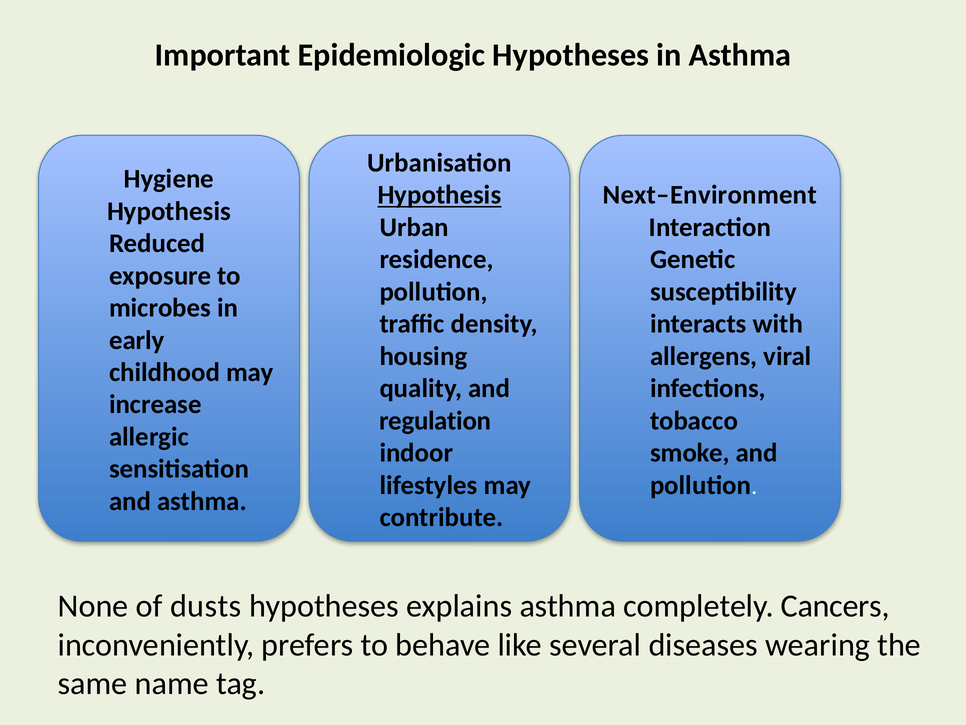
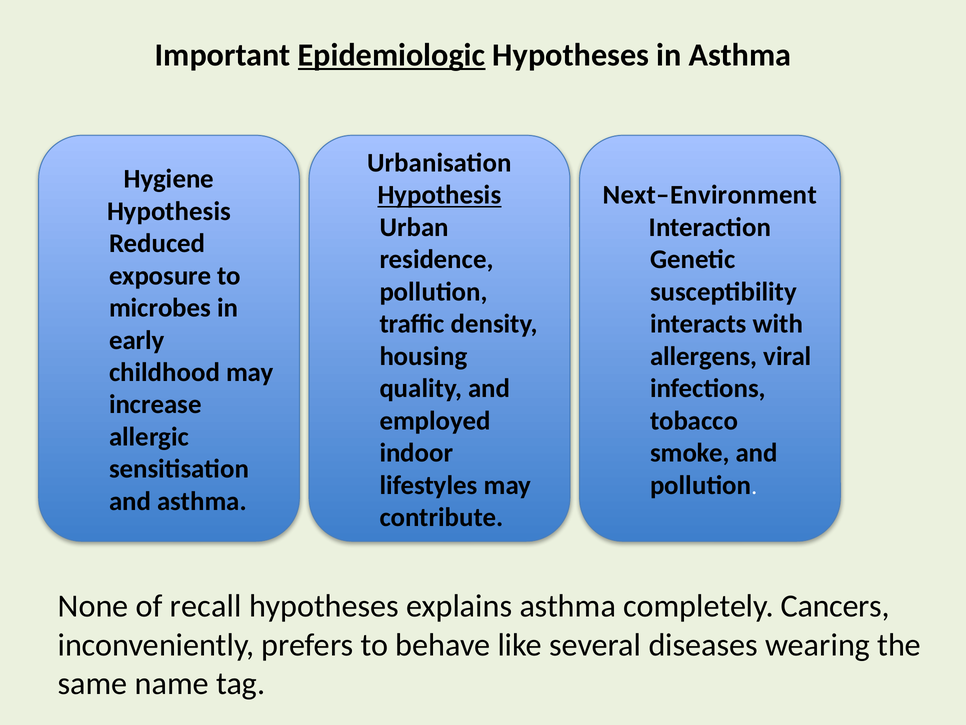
Epidemiologic underline: none -> present (392, 55)
regulation: regulation -> employed (435, 420)
dusts: dusts -> recall (206, 606)
